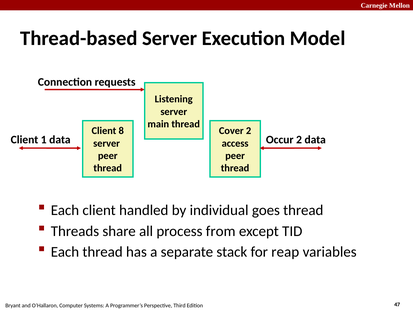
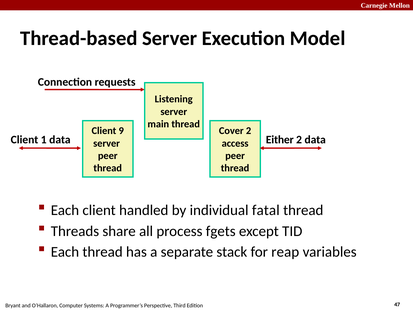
8: 8 -> 9 (121, 131)
Occur: Occur -> Either (280, 140)
goes: goes -> fatal (266, 210)
from: from -> fgets (221, 231)
